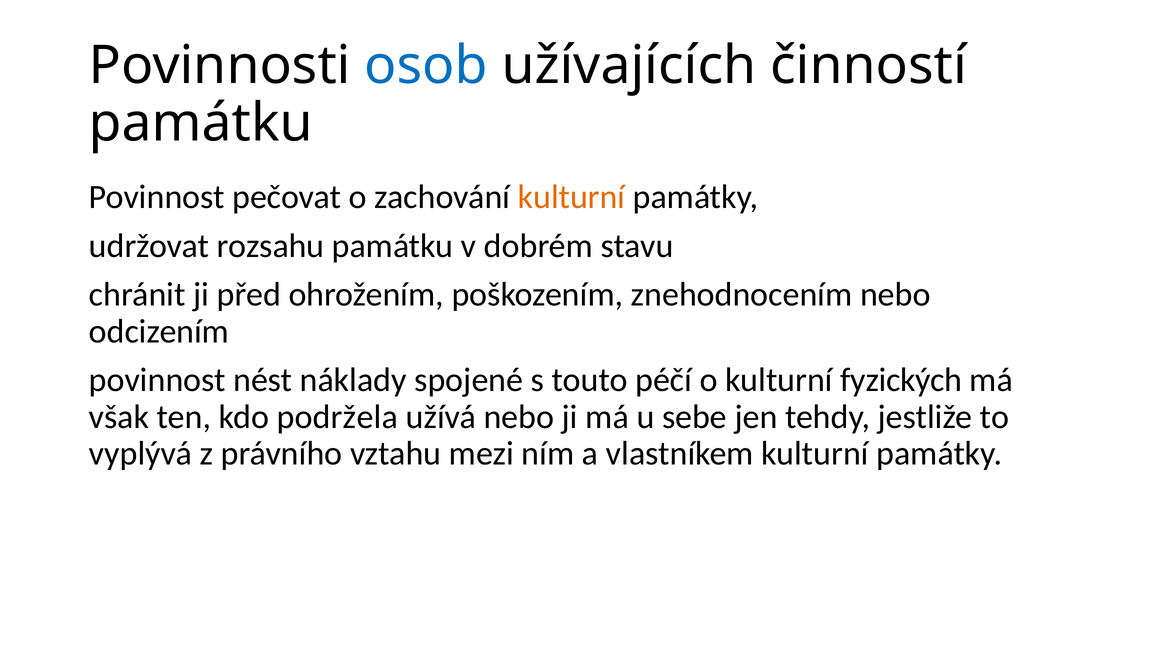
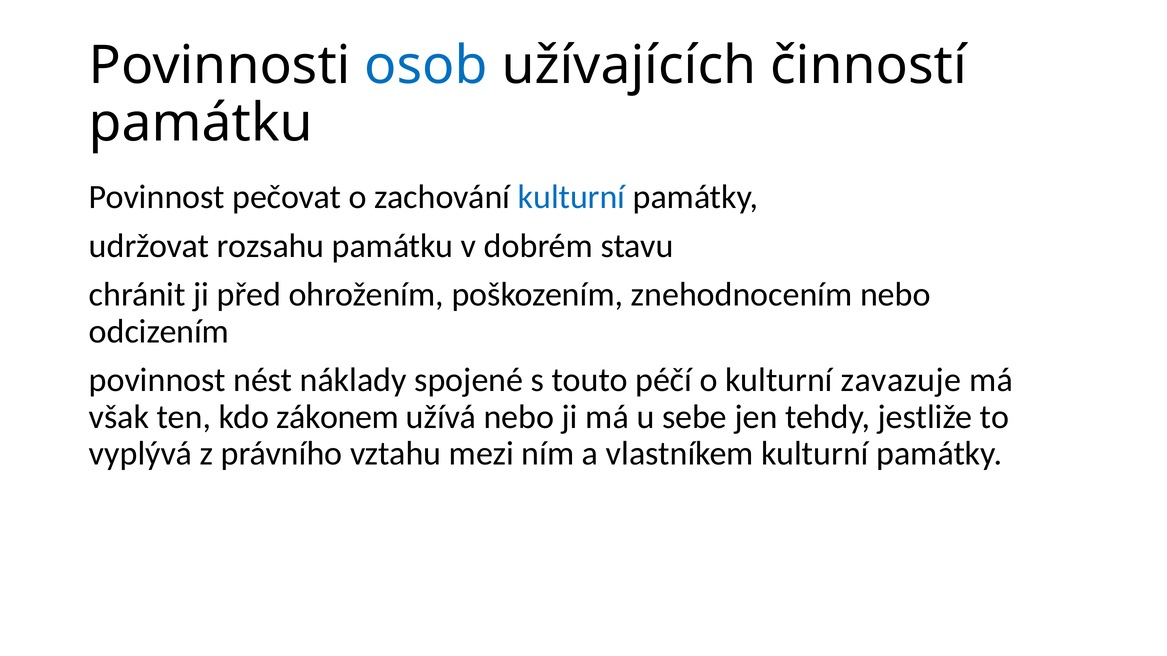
kulturní colour: orange -> blue (572, 197)
fyzických: fyzických -> zavazuje (901, 381)
podržela: podržela -> zákonem (338, 417)
